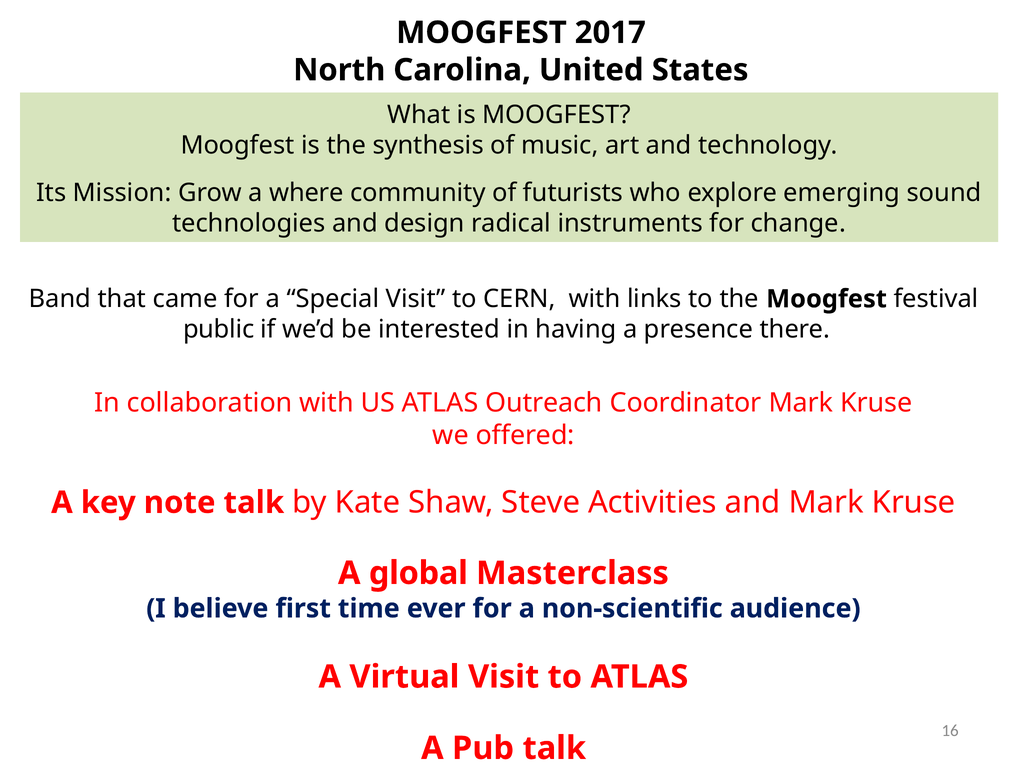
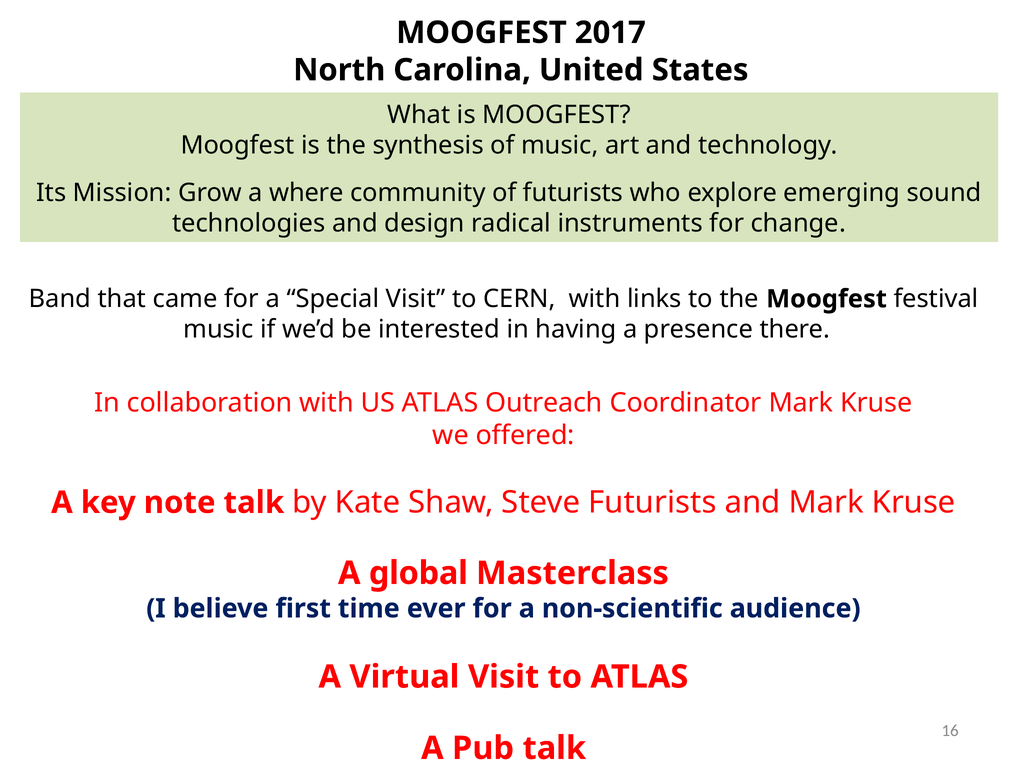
public: public -> music (219, 330)
Steve Activities: Activities -> Futurists (652, 503)
